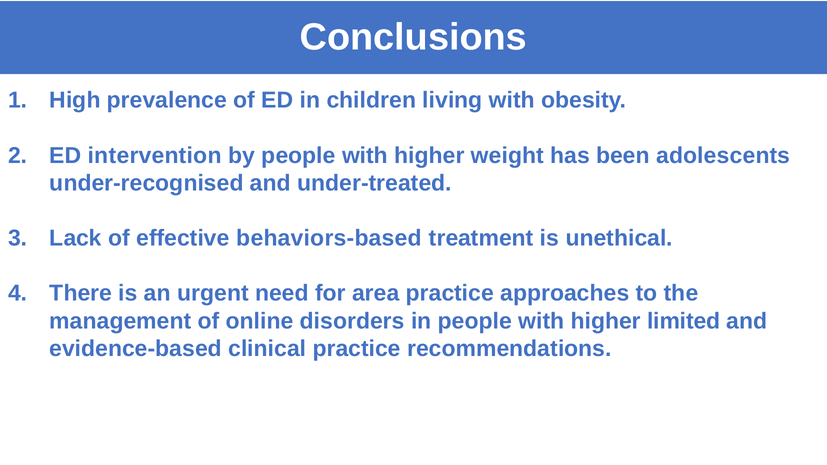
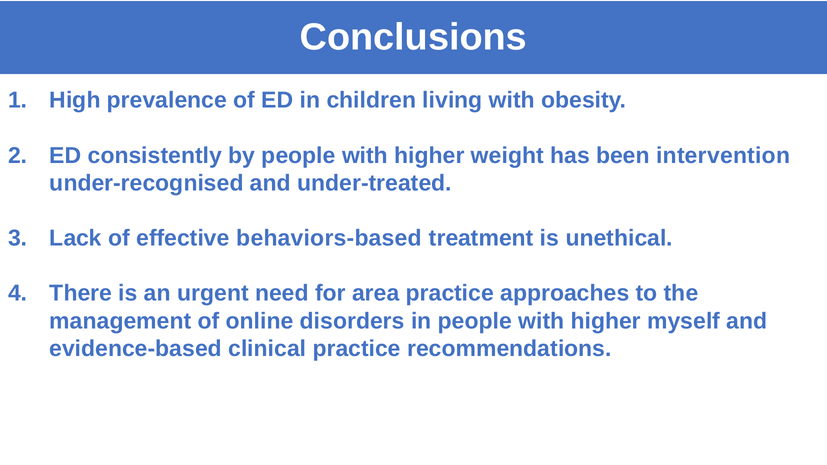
intervention: intervention -> consistently (155, 156)
adolescents: adolescents -> intervention (723, 156)
limited: limited -> myself (684, 321)
